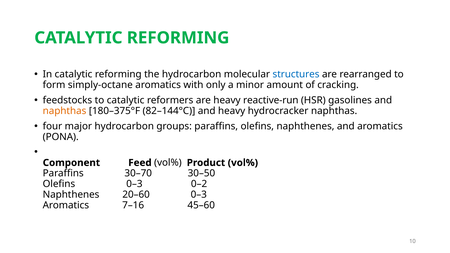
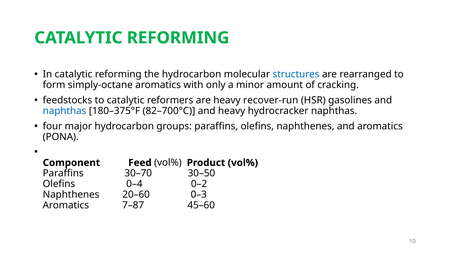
reactive-run: reactive-run -> recover-run (271, 100)
naphthas colour: orange -> blue (65, 111)
82–144°C: 82–144°C -> 82–700°C (169, 111)
Olefins 0–3: 0–3 -> 0–4 (134, 184)
7–16: 7–16 -> 7–87 (133, 205)
